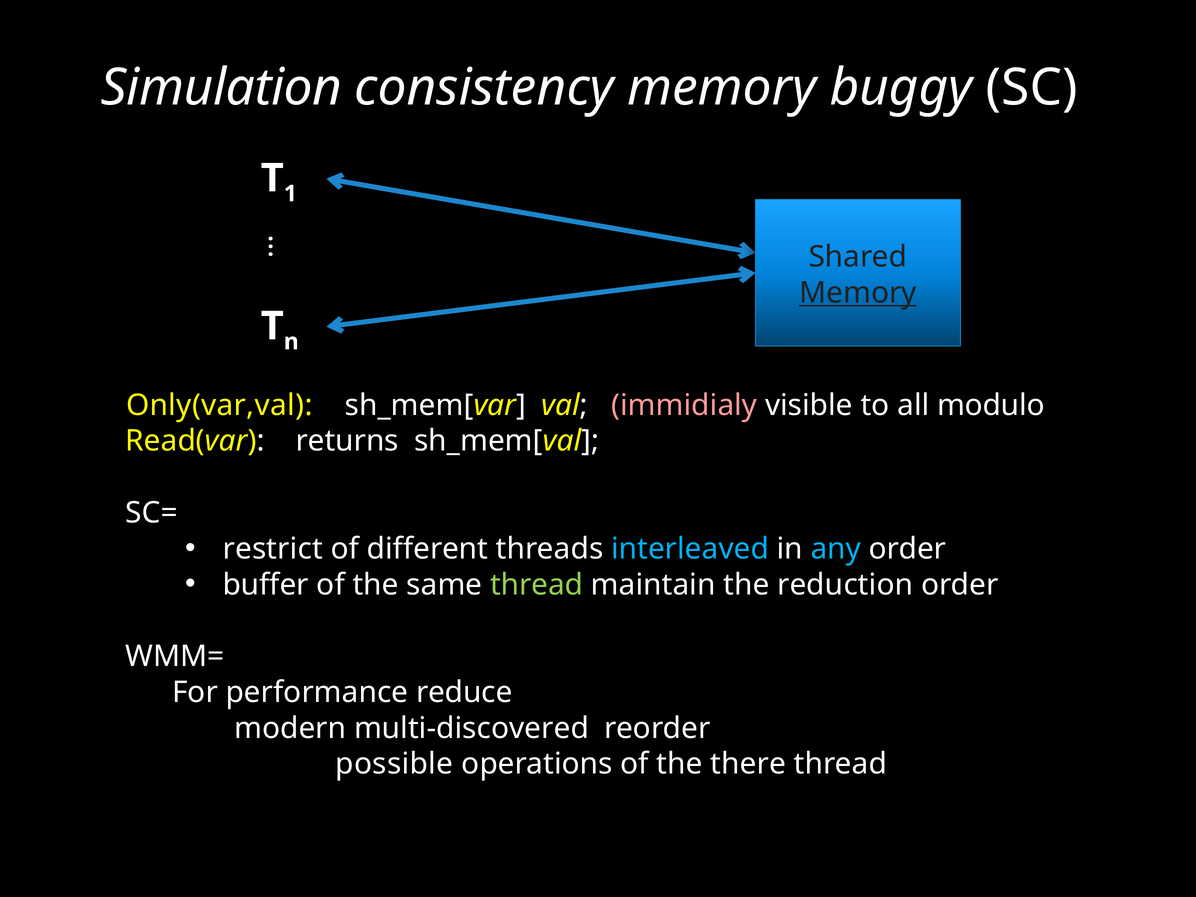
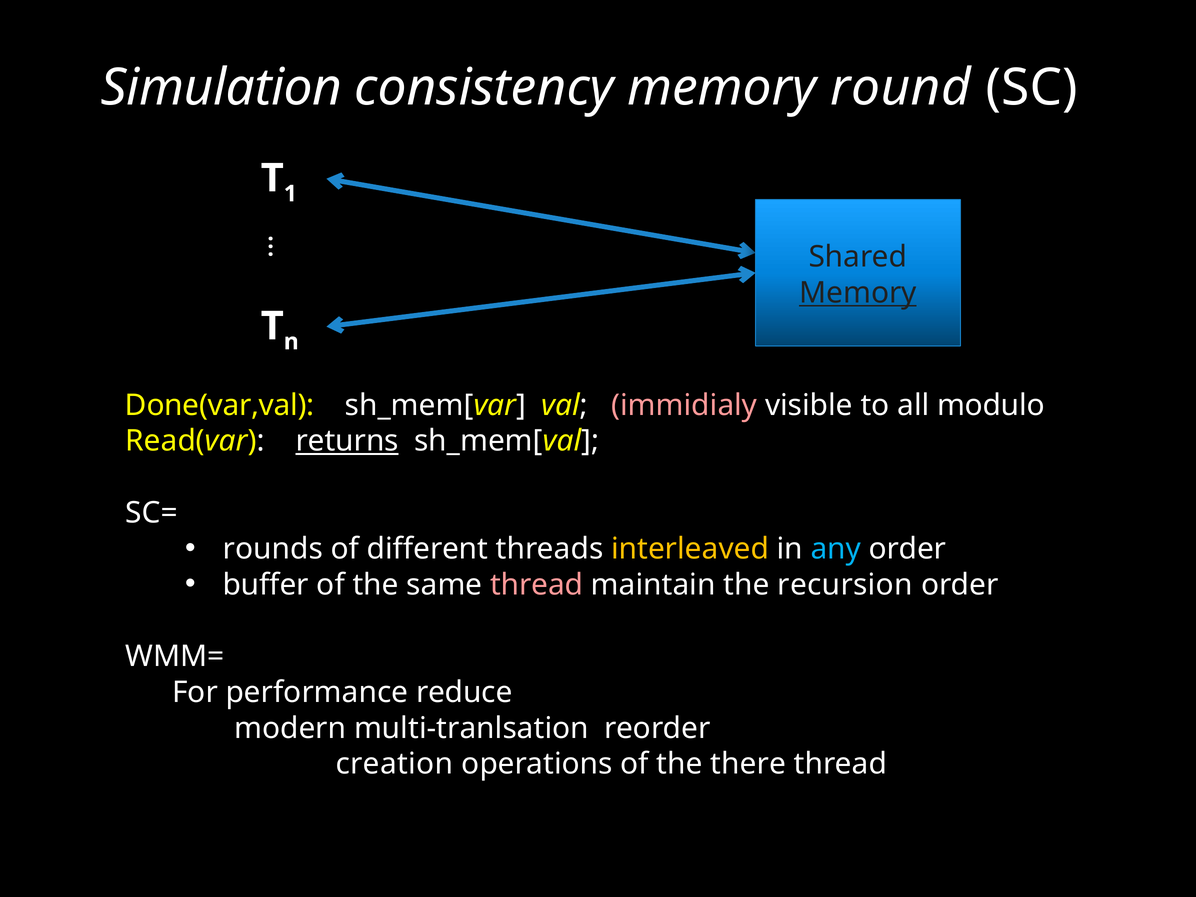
buggy: buggy -> round (901, 88)
Only(var,val: Only(var,val -> Done(var,val (220, 405)
returns underline: none -> present (347, 441)
restrict: restrict -> rounds (273, 549)
interleaved colour: light blue -> yellow (690, 549)
thread colour: light green -> pink (537, 585)
reduction: reduction -> recursion (845, 585)
multi-discovered: multi-discovered -> multi-tranlsation (471, 728)
possible: possible -> creation (394, 764)
